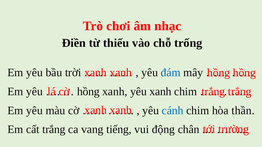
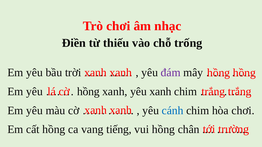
đám colour: blue -> purple (171, 73)
thần: thần -> chơi (243, 111)
cất trắng: trắng -> hồng (54, 130)
vui động: động -> hồng (163, 130)
